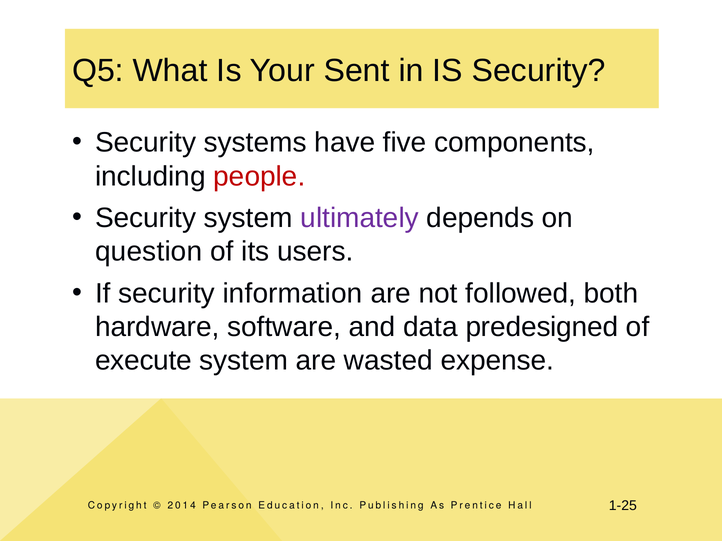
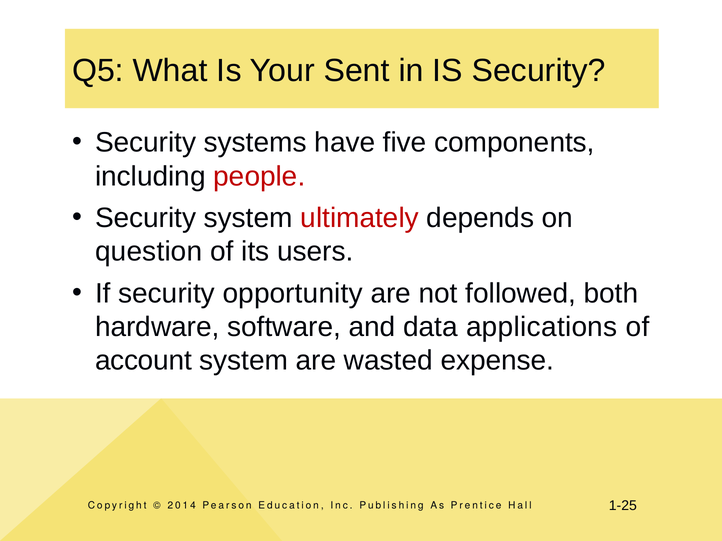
ultimately colour: purple -> red (360, 218)
information: information -> opportunity (293, 294)
predesigned: predesigned -> applications (542, 327)
execute: execute -> account (143, 361)
